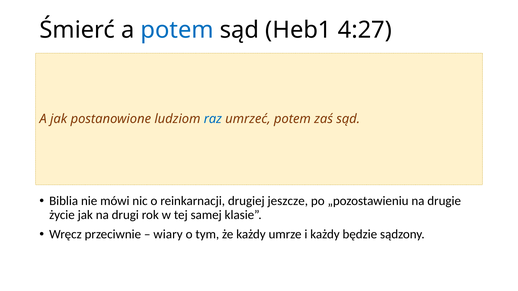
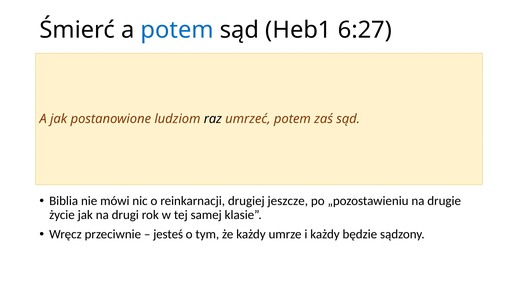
4:27: 4:27 -> 6:27 (365, 30)
raz colour: blue -> black (213, 119)
wiary: wiary -> jesteś (168, 235)
